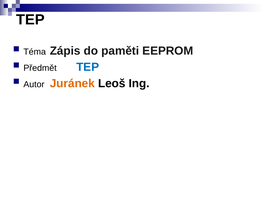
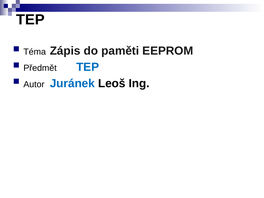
Juránek colour: orange -> blue (72, 83)
